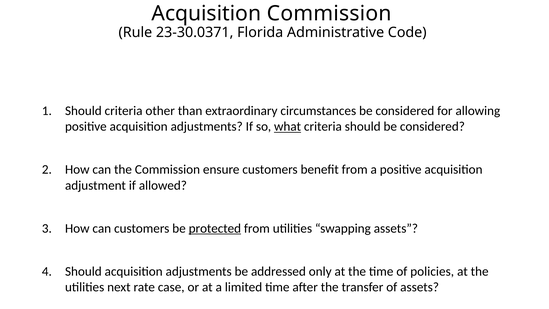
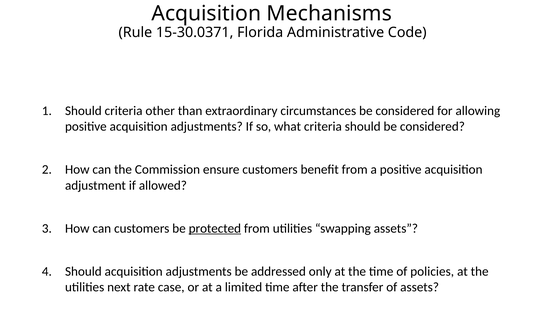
Acquisition Commission: Commission -> Mechanisms (329, 13)
23-30.0371: 23-30.0371 -> 15-30.0371 (195, 33)
what underline: present -> none (288, 127)
